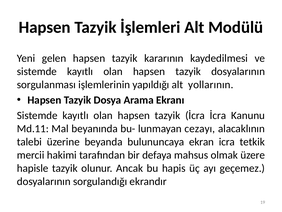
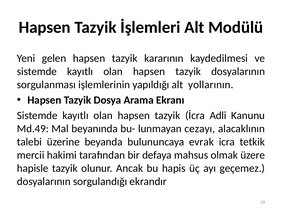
İcra İcra: İcra -> Adli (218, 115)
Md.11: Md.11 -> Md.49 (33, 128)
ekran: ekran -> evrak (201, 142)
